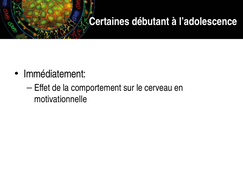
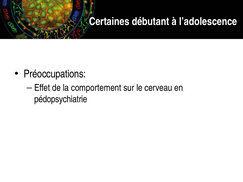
Immédiatement: Immédiatement -> Préoccupations (55, 74)
motivationnelle: motivationnelle -> pédopsychiatrie (61, 99)
